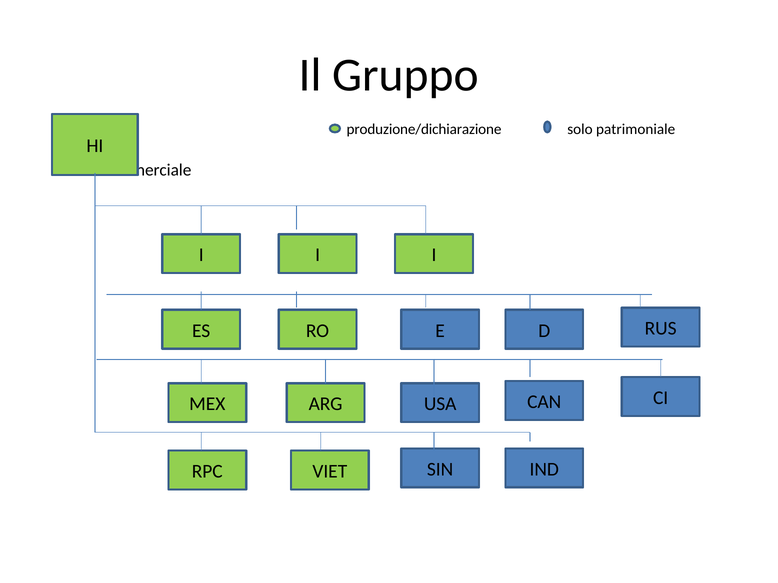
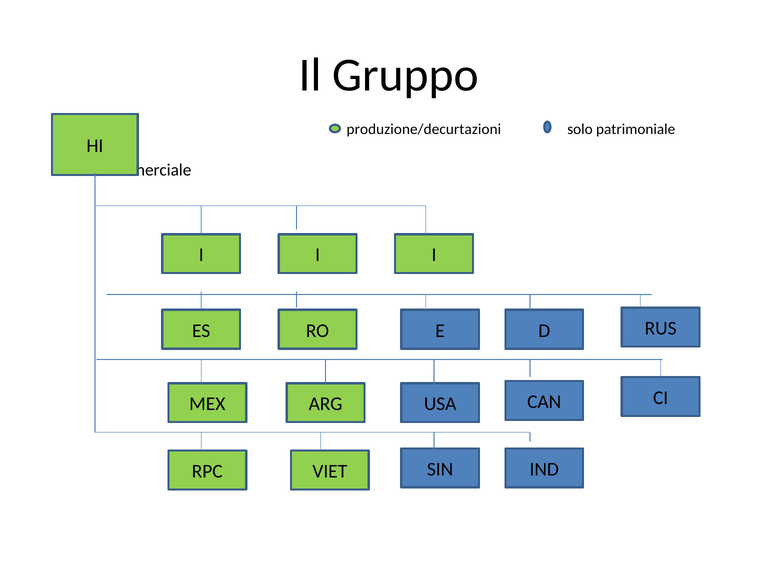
produzione/dichiarazione: produzione/dichiarazione -> produzione/decurtazioni (424, 129)
